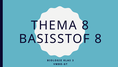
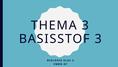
THEMA 8: 8 -> 3 (85, 25)
BASISSTOF 8: 8 -> 3 (98, 38)
